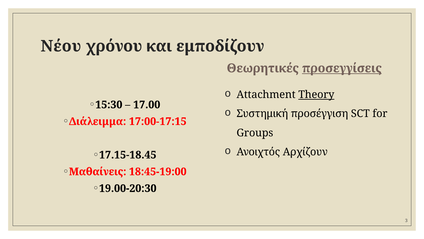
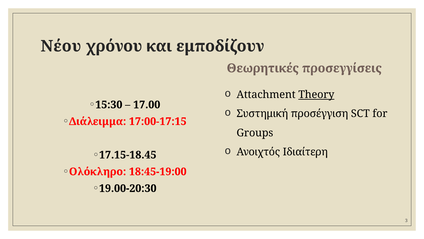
προσεγγίσεις underline: present -> none (342, 68)
Αρχίζουν: Αρχίζουν -> Ιδιαίτερη (305, 152)
Μαθαίνεις: Μαθαίνεις -> Ολόκληρο (98, 171)
